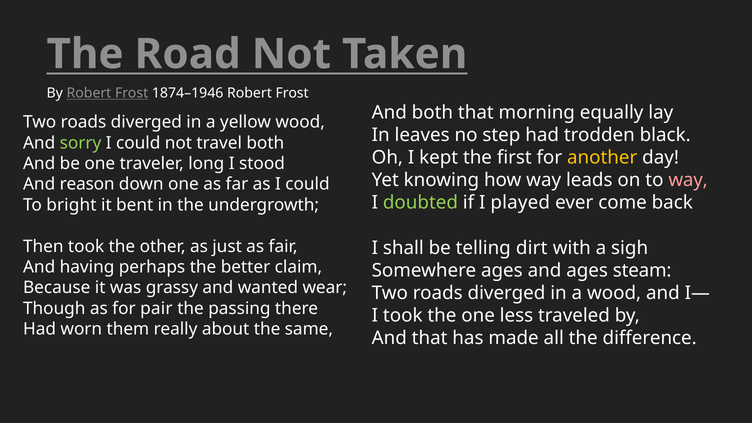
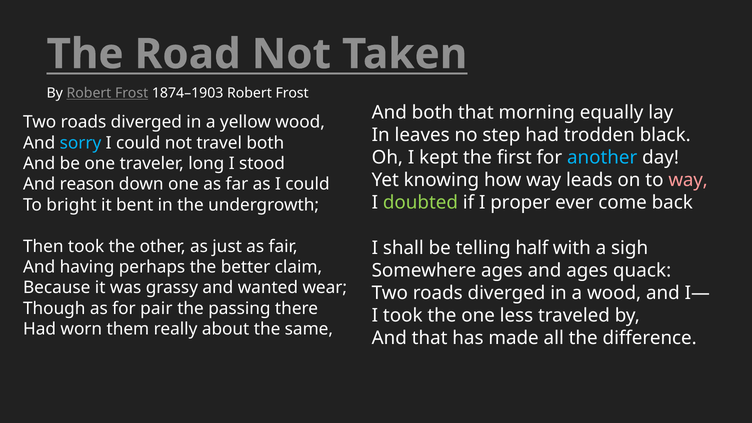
1874–1946: 1874–1946 -> 1874–1903 (188, 93)
sorry colour: light green -> light blue (81, 143)
another colour: yellow -> light blue (602, 158)
played: played -> proper (520, 203)
dirt: dirt -> half (532, 248)
steam: steam -> quack (642, 270)
